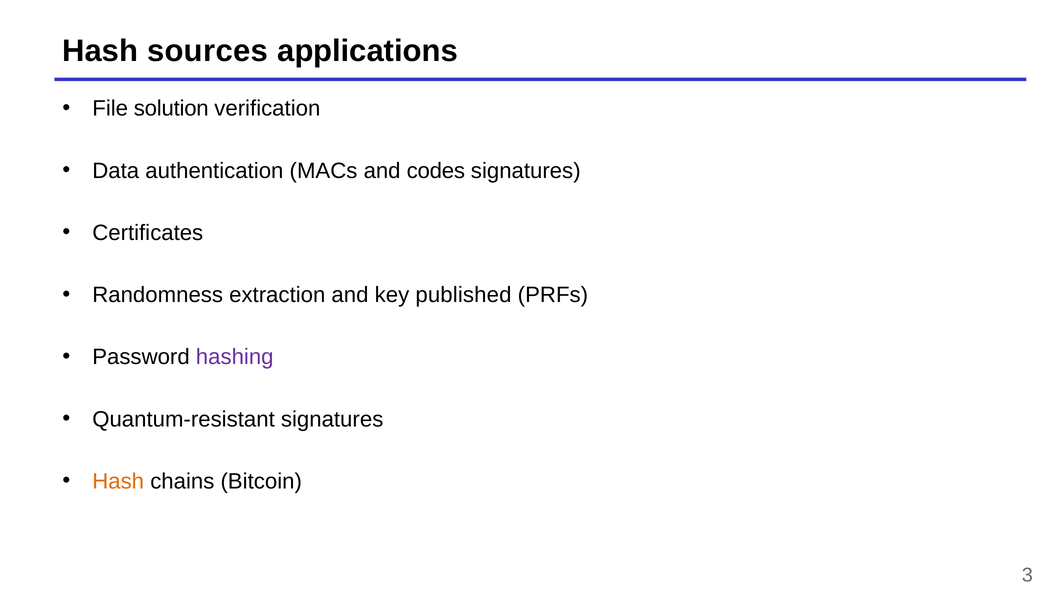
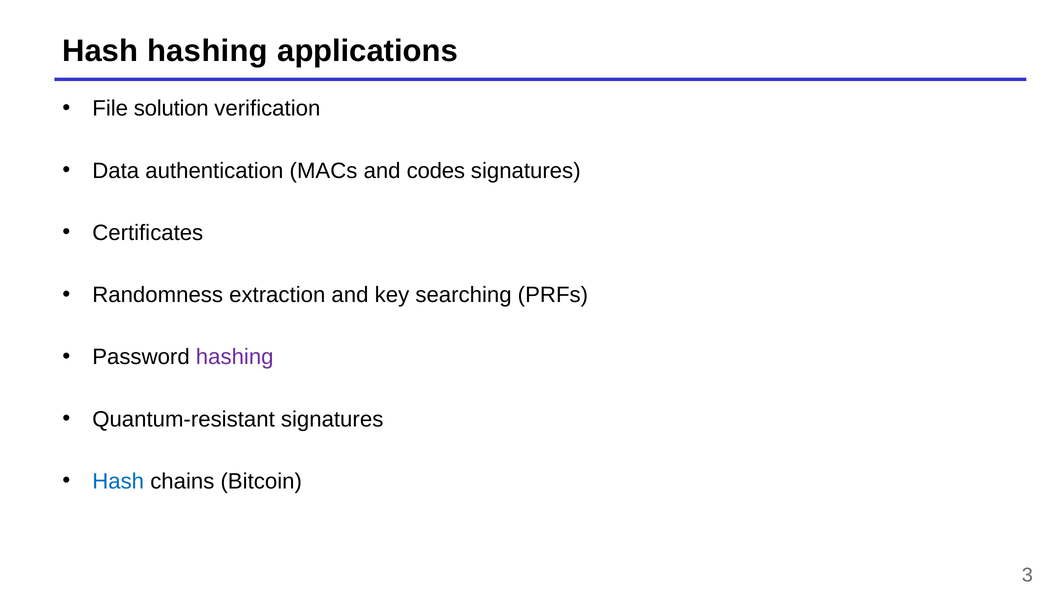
Hash sources: sources -> hashing (208, 51)
published: published -> searching (464, 295)
Hash colour: orange -> blue (118, 481)
